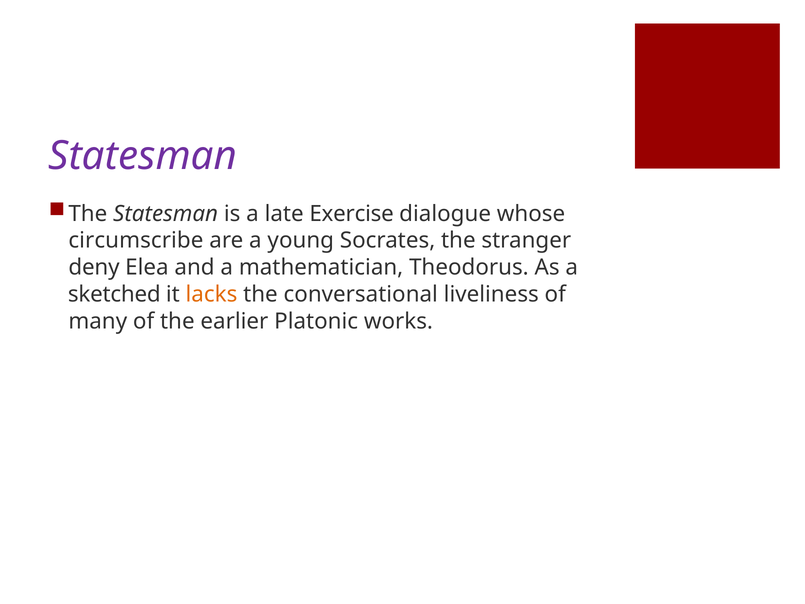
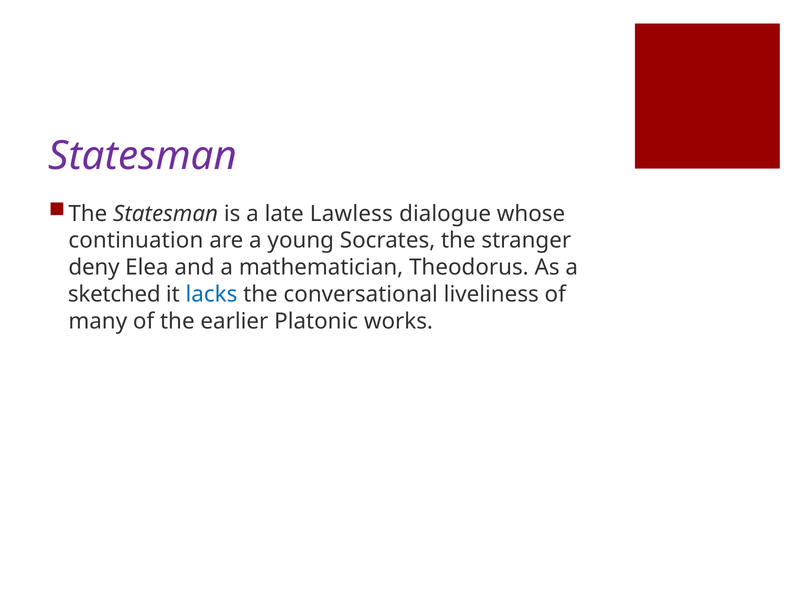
Exercise: Exercise -> Lawless (351, 214)
circumscribe: circumscribe -> continuation (136, 240)
lacks colour: orange -> blue (211, 294)
